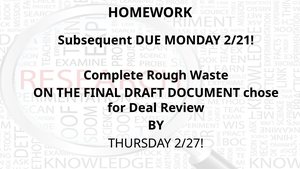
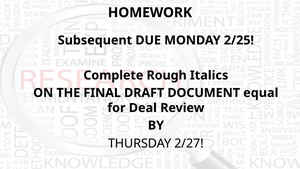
2/21: 2/21 -> 2/25 (239, 40)
Waste: Waste -> Italics (209, 75)
chose: chose -> equal (261, 93)
